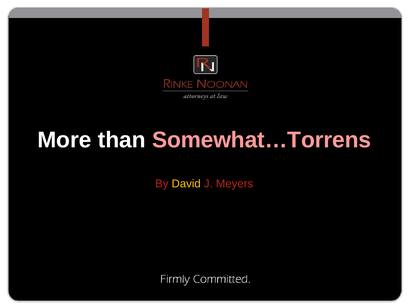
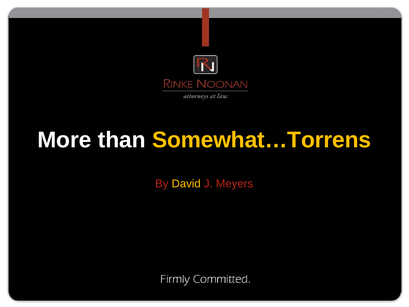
Somewhat…Torrens colour: pink -> yellow (262, 140)
